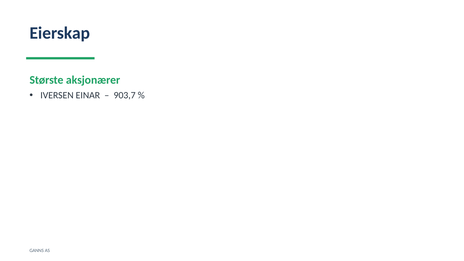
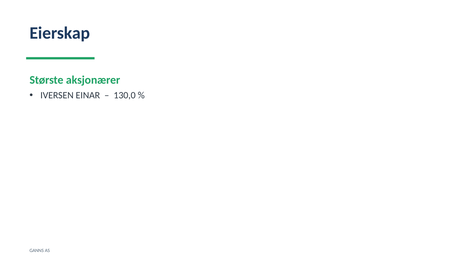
903,7: 903,7 -> 130,0 (125, 95)
